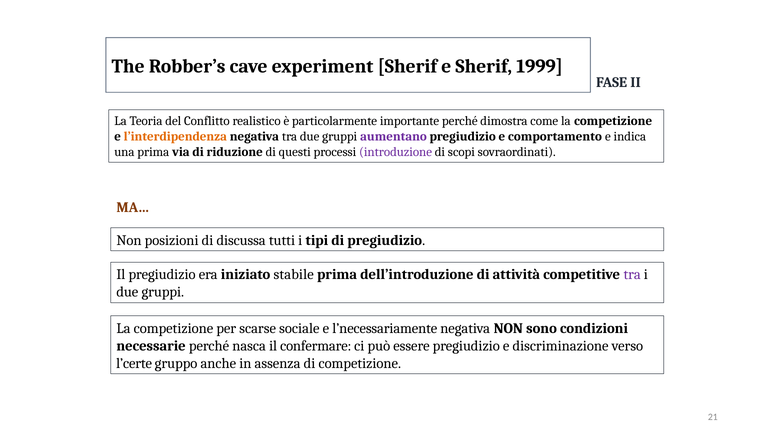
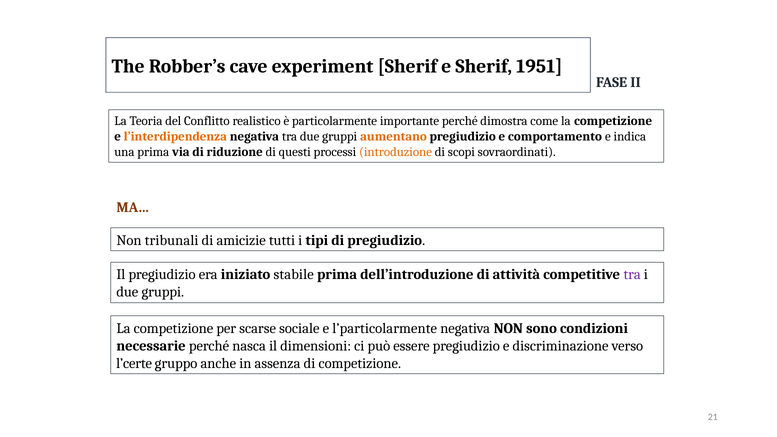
1999: 1999 -> 1951 (539, 66)
aumentano colour: purple -> orange (393, 137)
introduzione colour: purple -> orange (396, 152)
posizioni: posizioni -> tribunali (172, 240)
discussa: discussa -> amicizie (241, 240)
l’necessariamente: l’necessariamente -> l’particolarmente (385, 328)
confermare: confermare -> dimensioni (316, 346)
